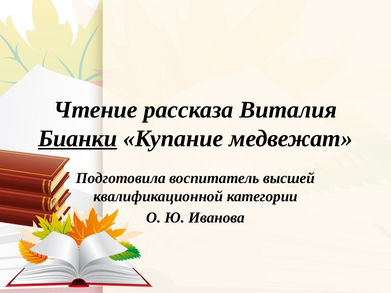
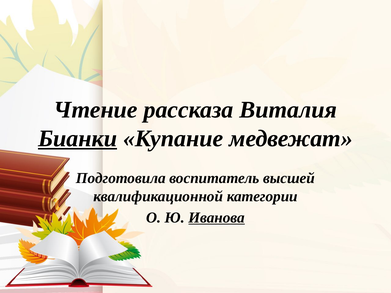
Иванова underline: none -> present (217, 218)
